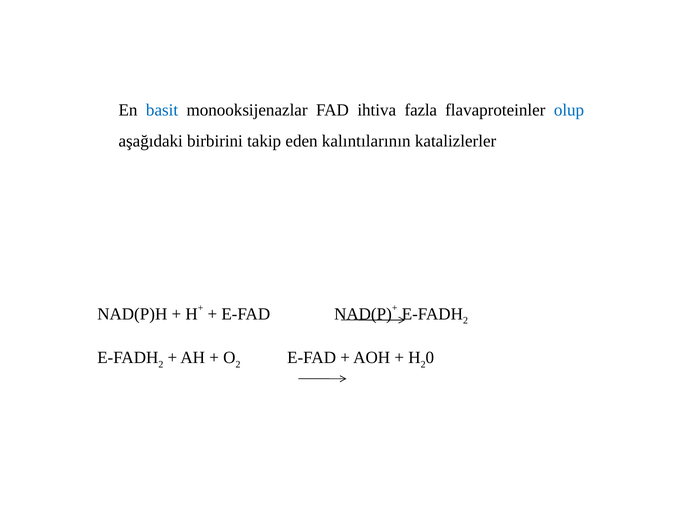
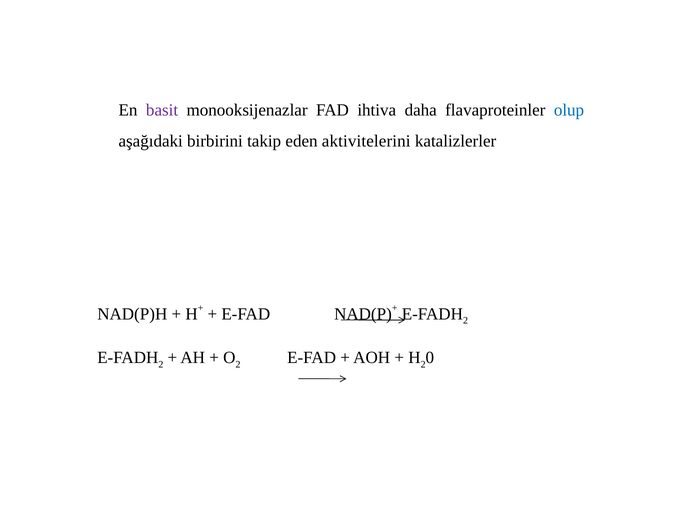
basit colour: blue -> purple (162, 110)
fazla: fazla -> daha (421, 110)
kalıntılarının: kalıntılarının -> aktivitelerini (366, 141)
